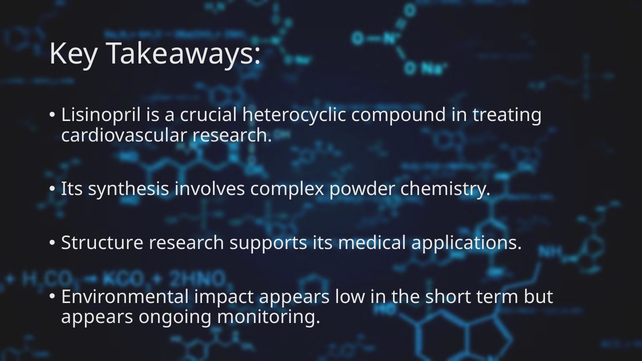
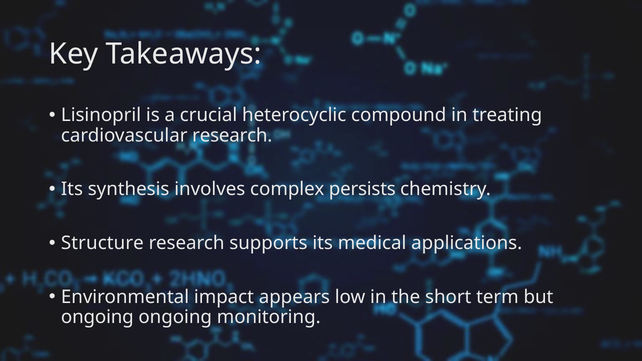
powder: powder -> persists (362, 189)
appears: appears -> ongoing (97, 317)
